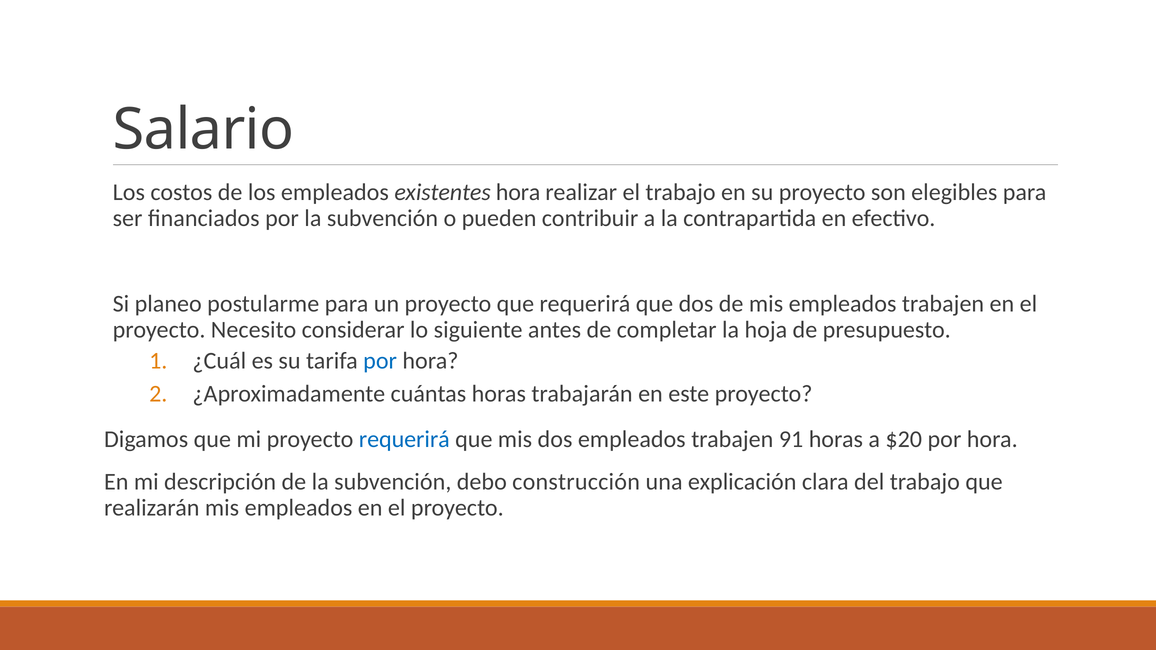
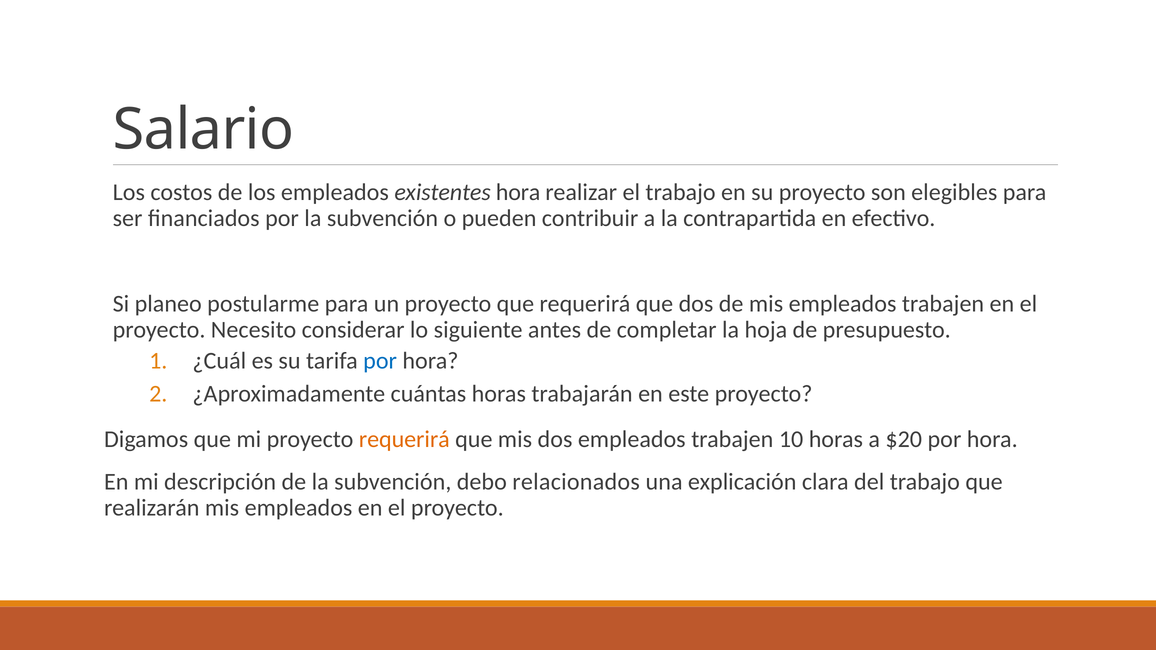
requerirá colour: blue -> orange (404, 439)
91: 91 -> 10 (791, 439)
construcción: construcción -> relacionados (576, 482)
